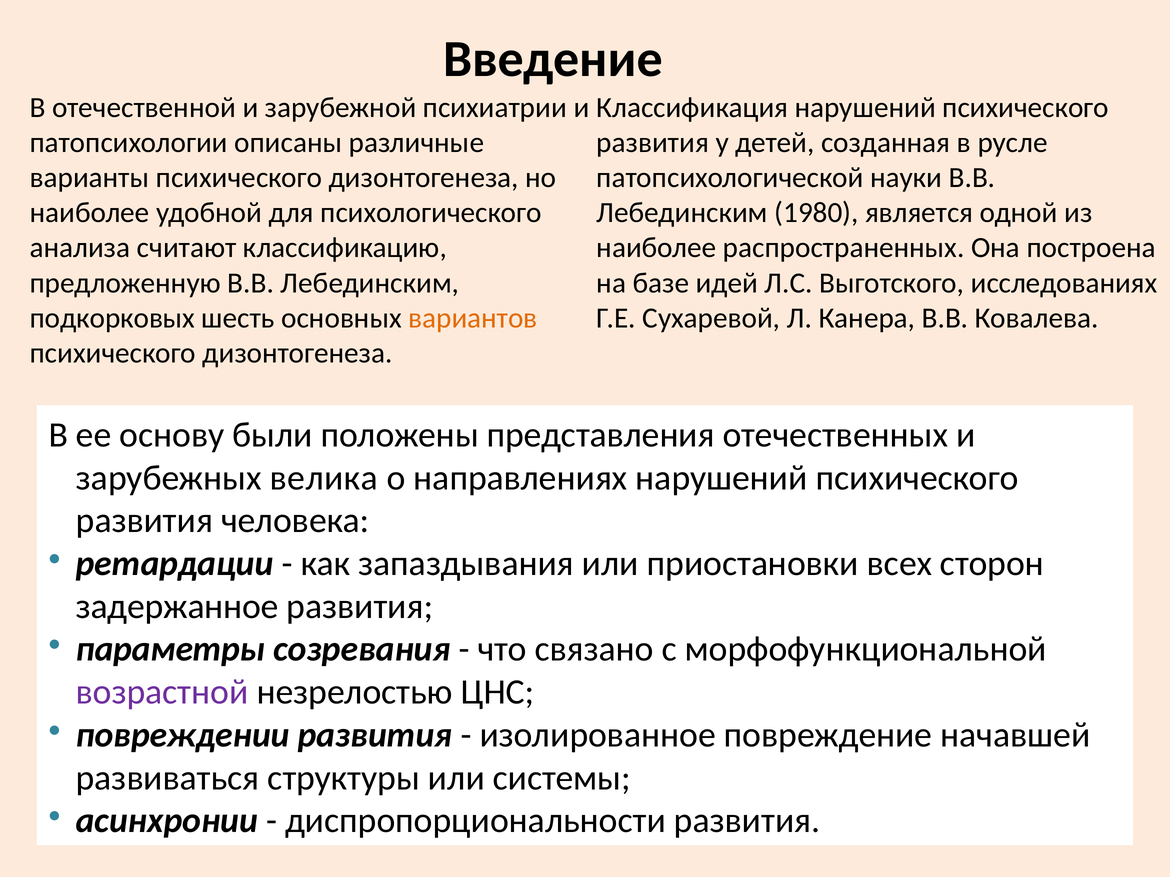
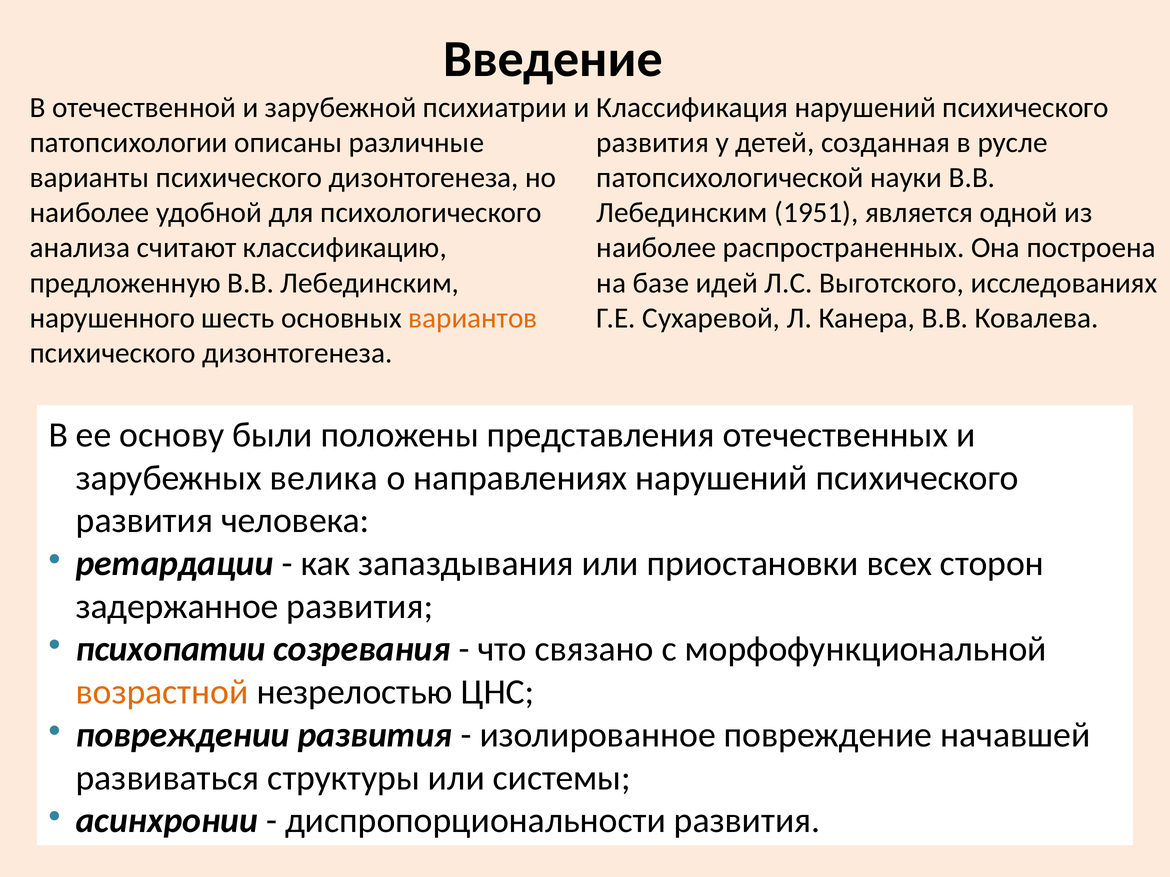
1980: 1980 -> 1951 (816, 213)
подкорковых: подкорковых -> нарушенного (112, 318)
параметры: параметры -> психопатии (171, 650)
возрастной colour: purple -> orange (162, 692)
